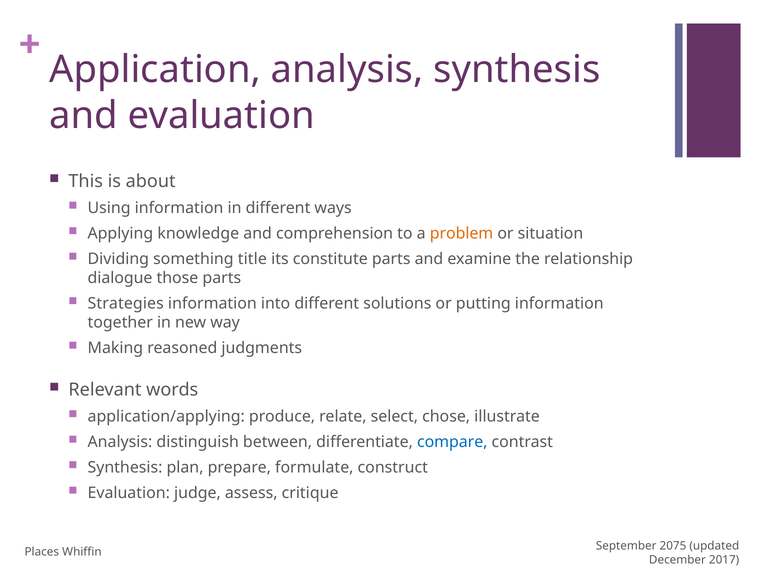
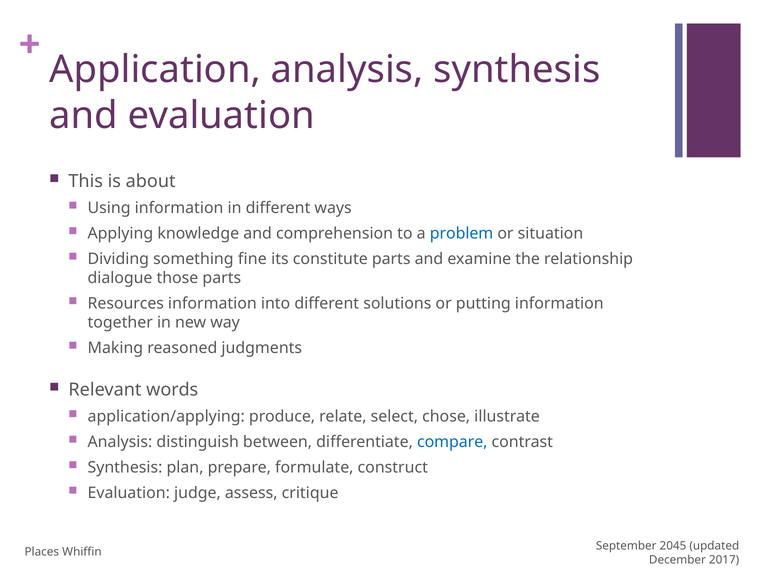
problem colour: orange -> blue (462, 234)
title: title -> fine (252, 259)
Strategies: Strategies -> Resources (126, 304)
2075: 2075 -> 2045 (673, 546)
